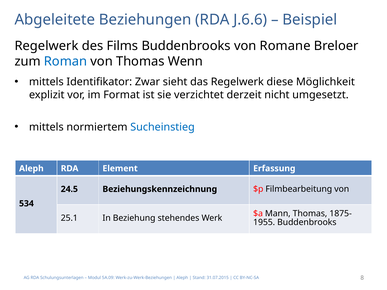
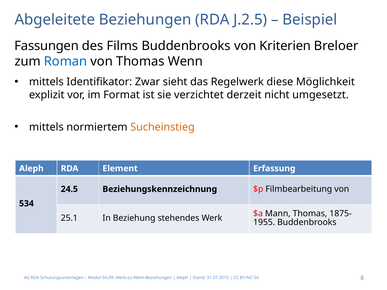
J.6.6: J.6.6 -> J.2.5 (250, 20)
Regelwerk: Regelwerk -> Fassungen (47, 46)
Romane: Romane -> Kriterien (285, 46)
Sucheinstieg colour: blue -> orange (162, 127)
